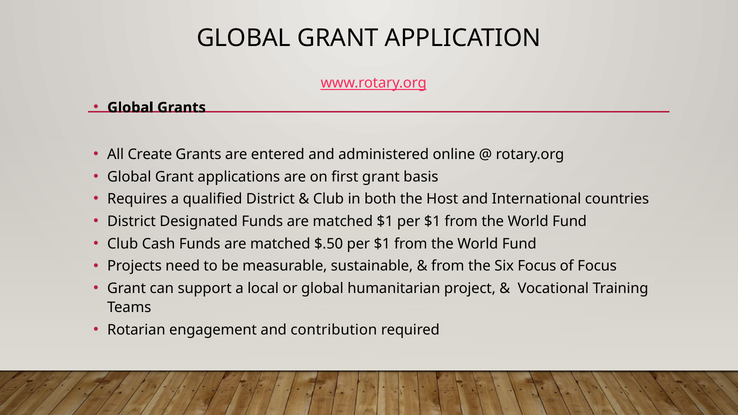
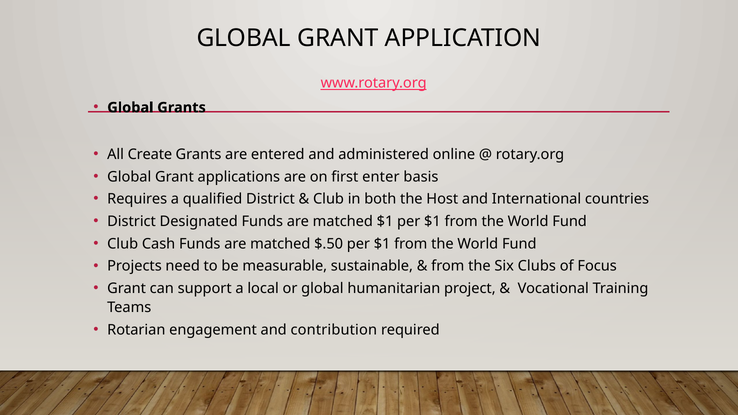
first grant: grant -> enter (381, 177)
Six Focus: Focus -> Clubs (537, 266)
